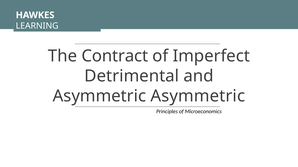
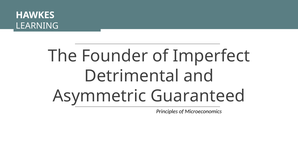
Contract: Contract -> Founder (115, 56)
Asymmetric Asymmetric: Asymmetric -> Guaranteed (198, 96)
